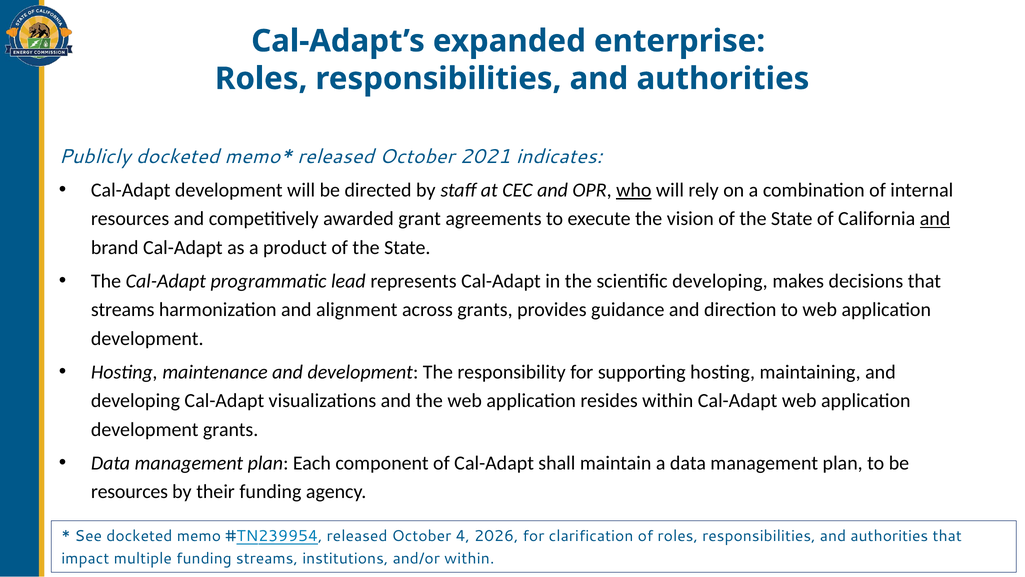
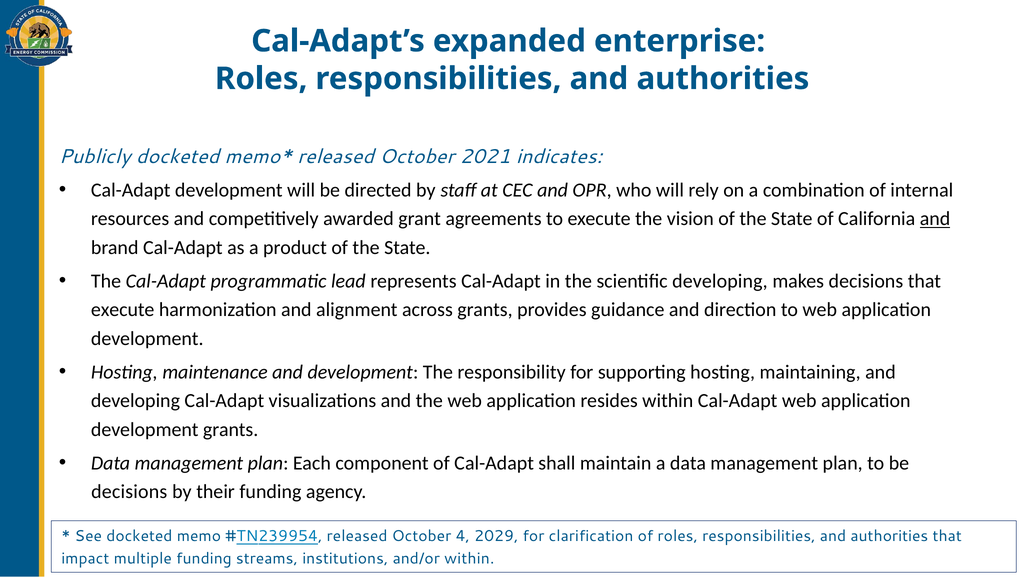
who underline: present -> none (634, 190)
streams: streams -> execute (123, 310)
resources: resources -> decisions (129, 491)
2026: 2026 -> 2029 (496, 536)
